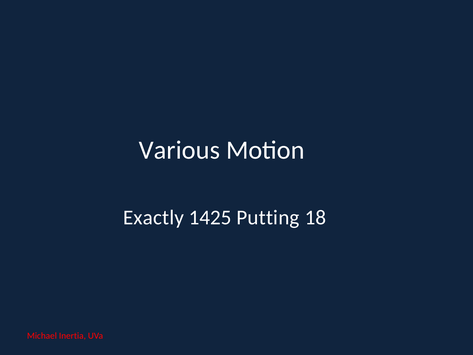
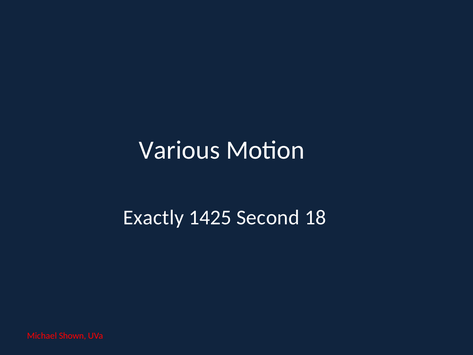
Putting: Putting -> Second (268, 217)
Inertia: Inertia -> Shown (72, 335)
